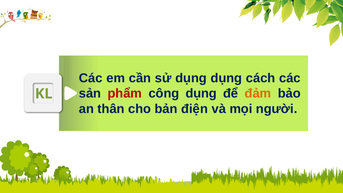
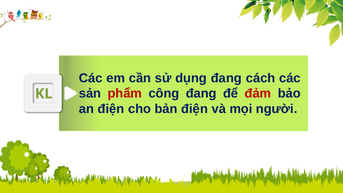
dụng dụng: dụng -> đang (226, 78)
công dụng: dụng -> đang (201, 93)
đảm colour: orange -> red (258, 93)
an thân: thân -> điện (111, 109)
